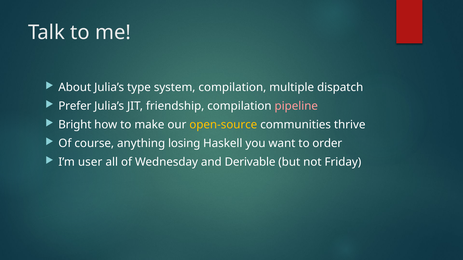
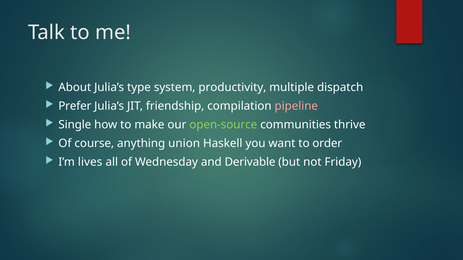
system compilation: compilation -> productivity (232, 87)
Bright: Bright -> Single (75, 125)
open-source colour: yellow -> light green (223, 125)
losing: losing -> union (184, 144)
user: user -> lives (90, 162)
